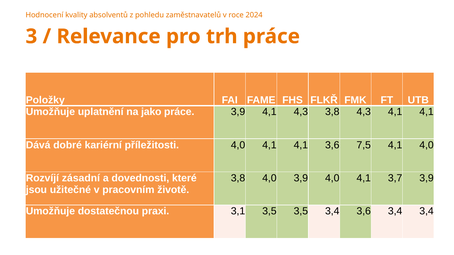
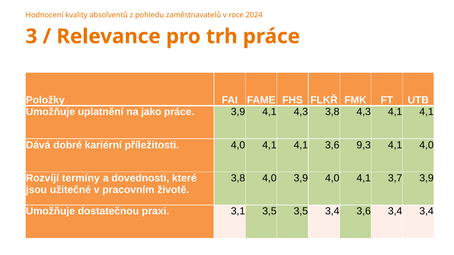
7,5: 7,5 -> 9,3 (364, 145)
zásadní: zásadní -> termíny (81, 178)
